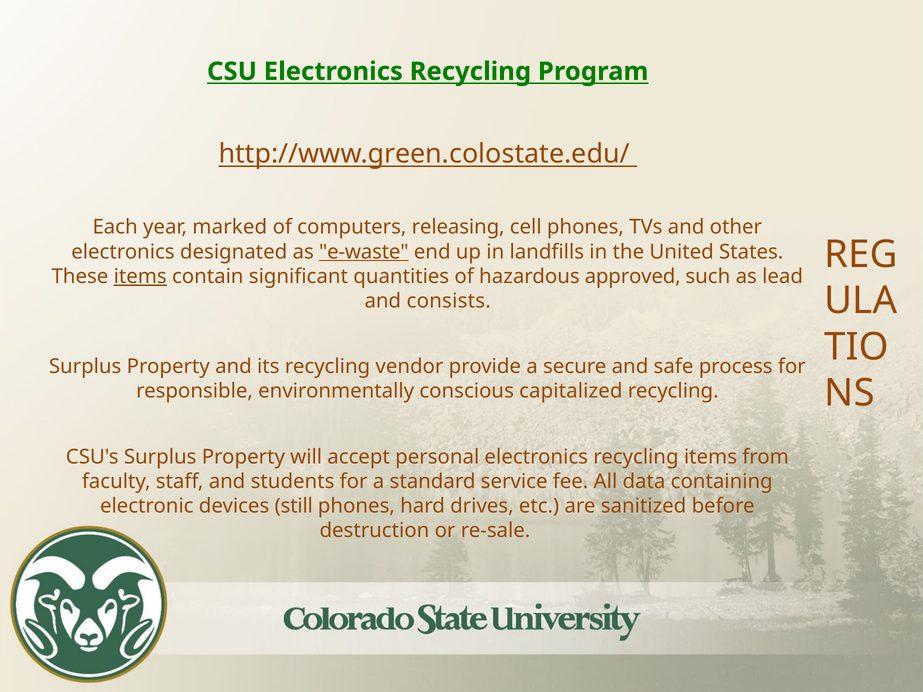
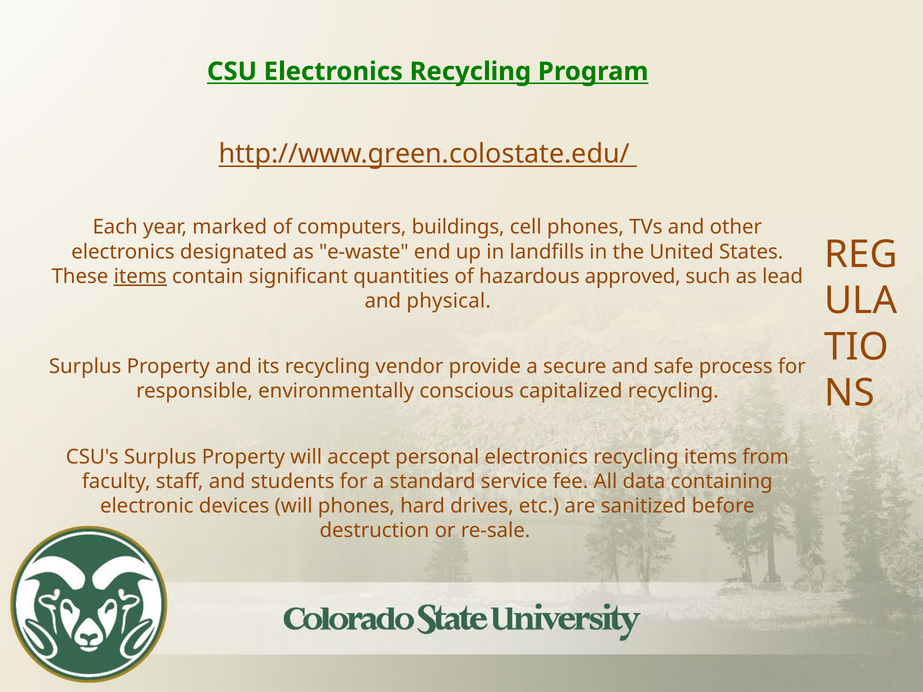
releasing: releasing -> buildings (458, 227)
e-waste underline: present -> none (364, 252)
consists: consists -> physical (449, 301)
devices still: still -> will (294, 506)
